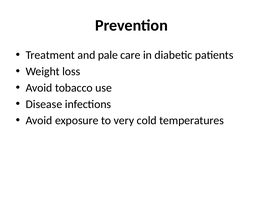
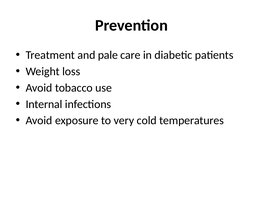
Disease: Disease -> Internal (44, 104)
